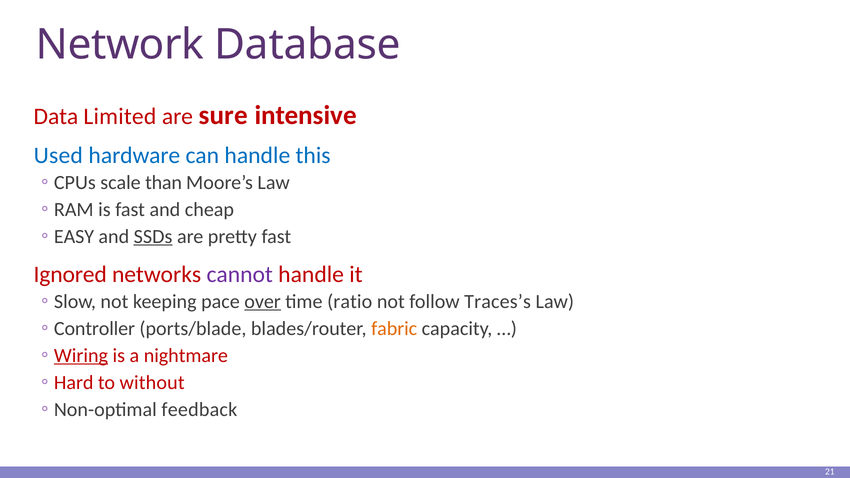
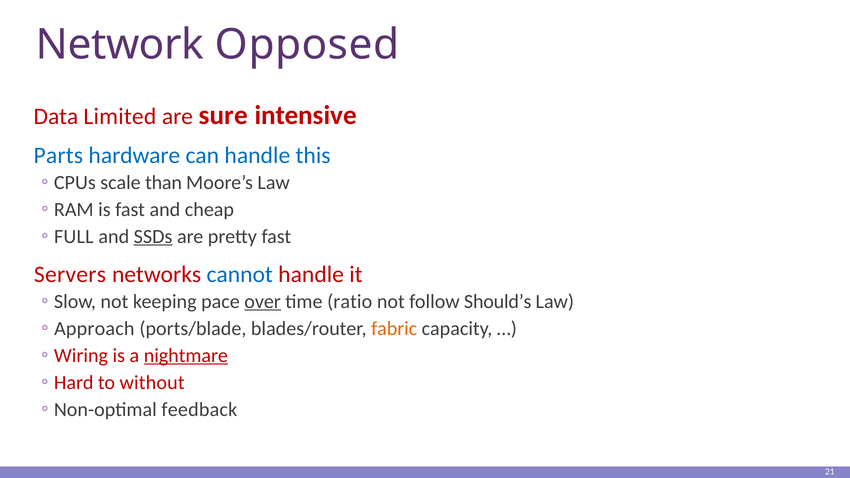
Database: Database -> Opposed (307, 45)
Used: Used -> Parts (58, 155)
EASY: EASY -> FULL (74, 237)
Ignored: Ignored -> Servers (70, 274)
cannot colour: purple -> blue (240, 274)
Traces’s: Traces’s -> Should’s (498, 301)
Controller: Controller -> Approach (94, 328)
Wiring underline: present -> none (81, 355)
nightmare underline: none -> present (186, 355)
